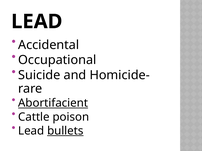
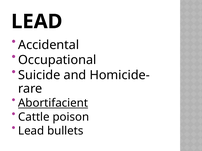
bullets underline: present -> none (65, 131)
